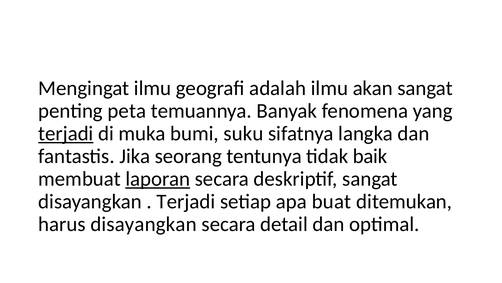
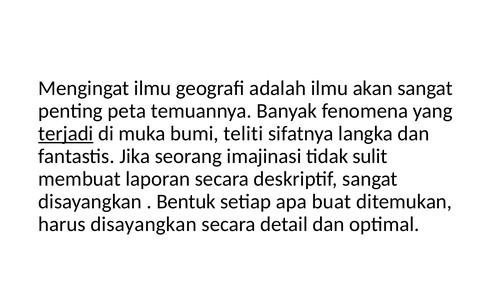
suku: suku -> teliti (243, 133)
tentunya: tentunya -> imajinasi (264, 156)
baik: baik -> sulit (370, 156)
laporan underline: present -> none (158, 179)
Terjadi: Terjadi -> Bentuk (186, 201)
